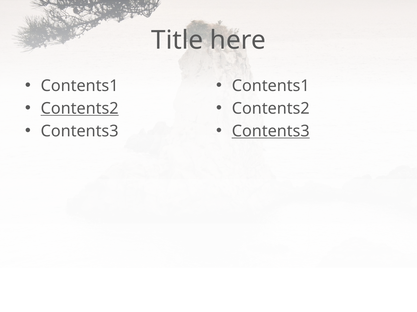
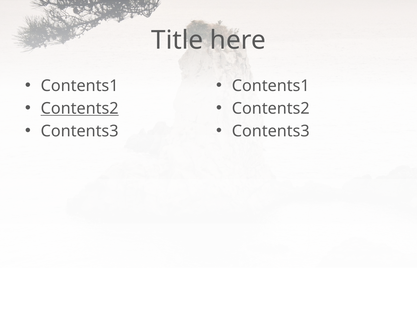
Contents3 underline: present -> none (271, 131)
